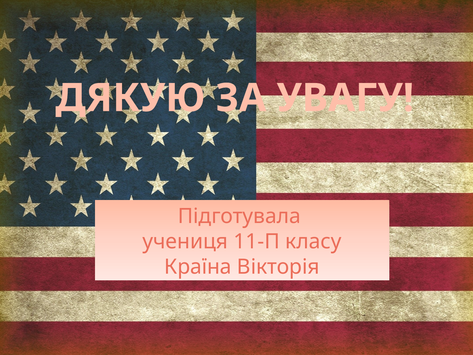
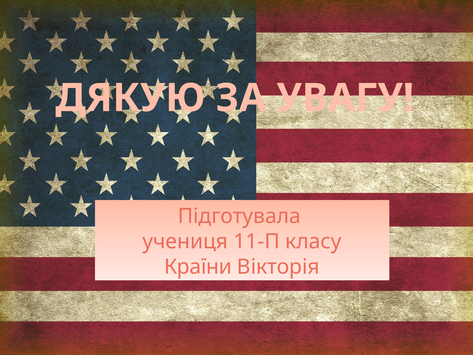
Країна: Країна -> Країни (198, 267)
